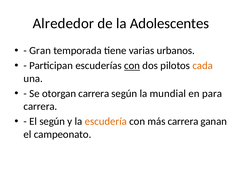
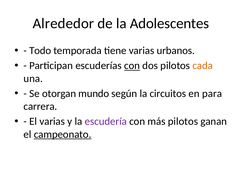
Gran: Gran -> Todo (40, 51)
otorgan carrera: carrera -> mundo (94, 94)
mundial: mundial -> circuitos (168, 94)
El según: según -> varias (52, 122)
escudería colour: orange -> purple (106, 122)
más carrera: carrera -> pilotos (183, 122)
campeonato underline: none -> present (63, 135)
